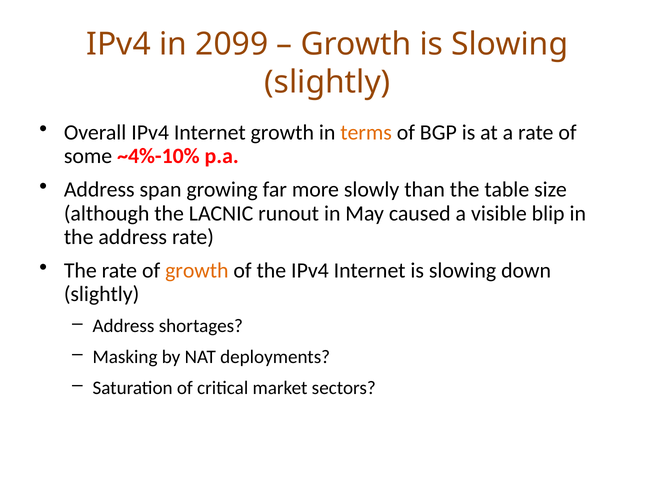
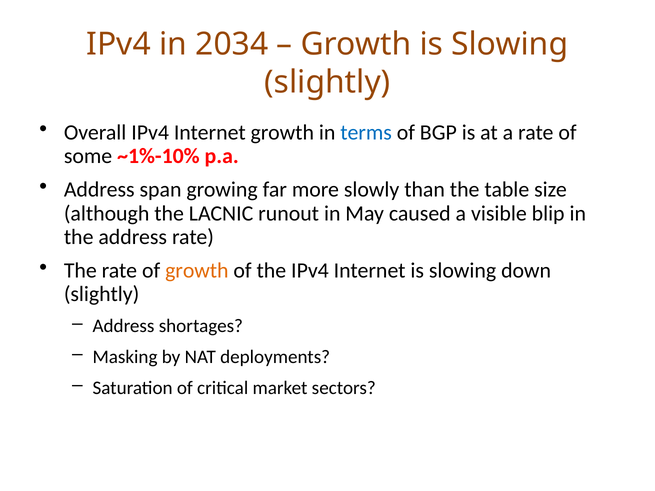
2099: 2099 -> 2034 (232, 44)
terms colour: orange -> blue (366, 133)
~4%-10%: ~4%-10% -> ~1%-10% (158, 156)
